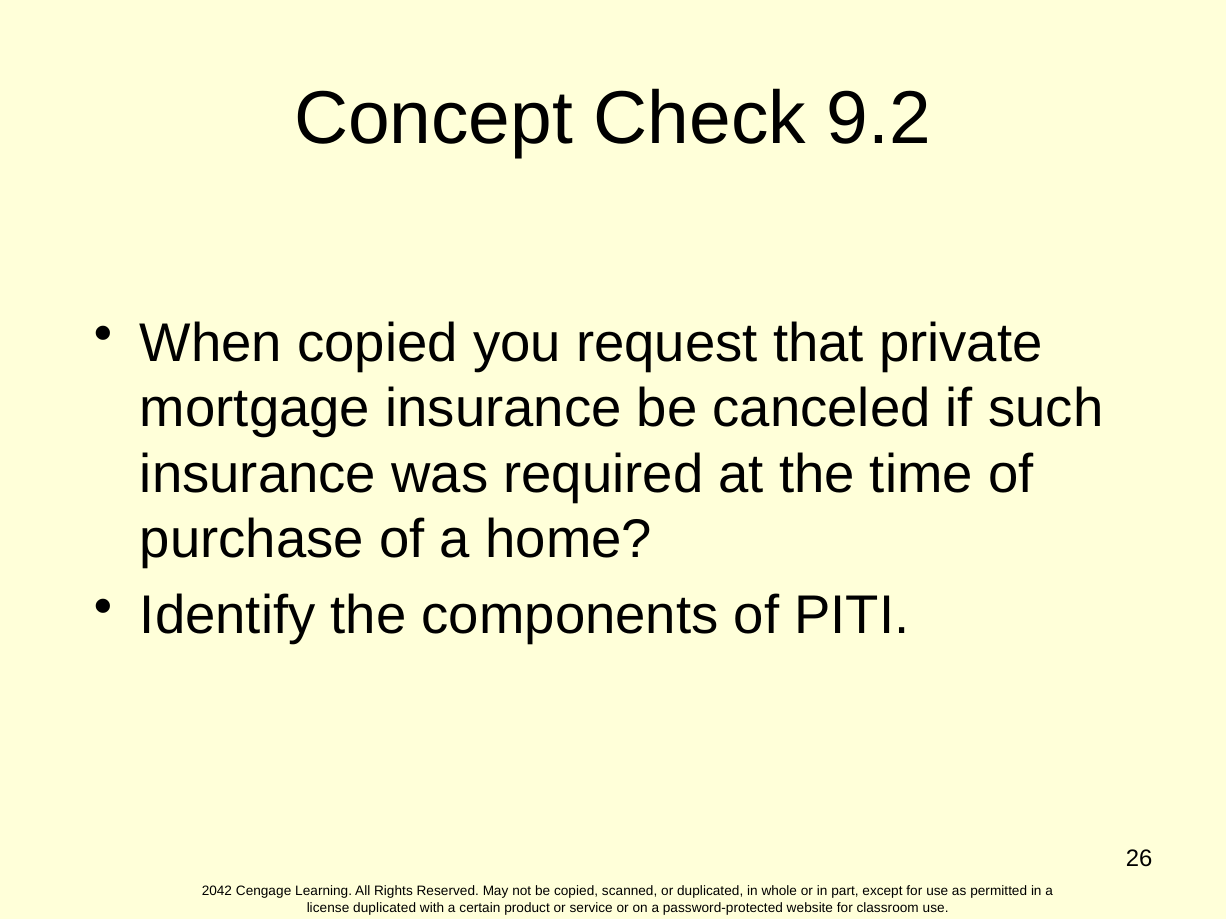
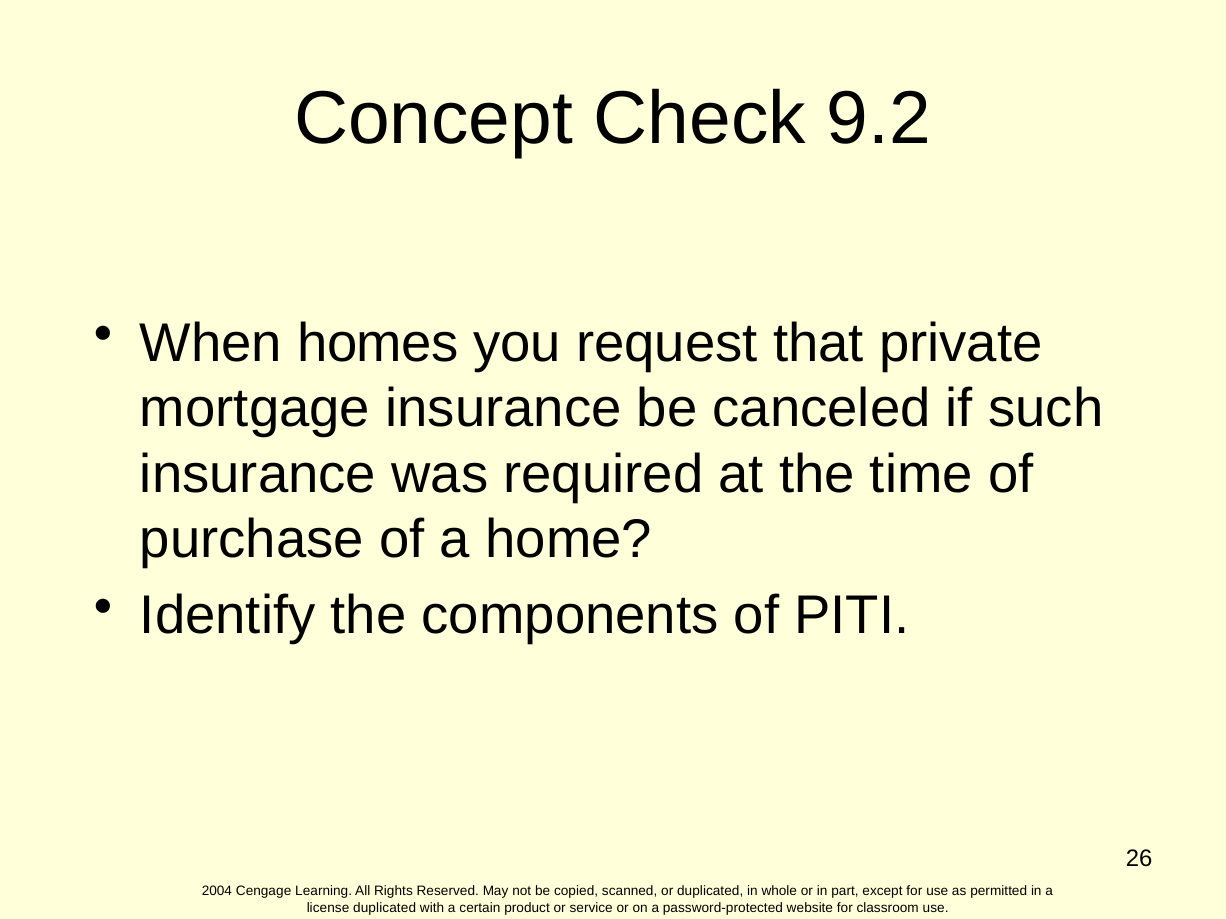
When copied: copied -> homes (378, 344)
2042: 2042 -> 2004 (217, 892)
